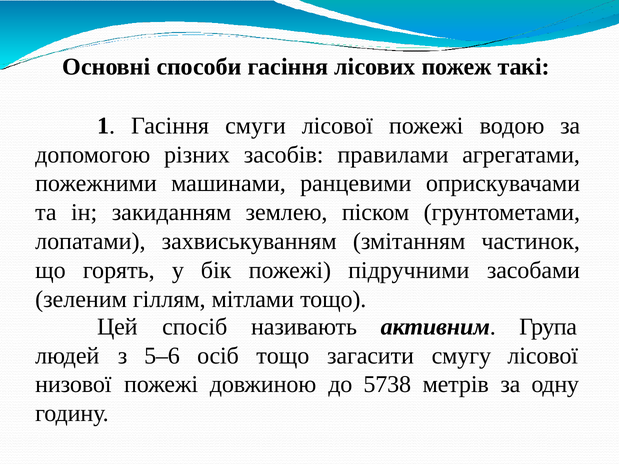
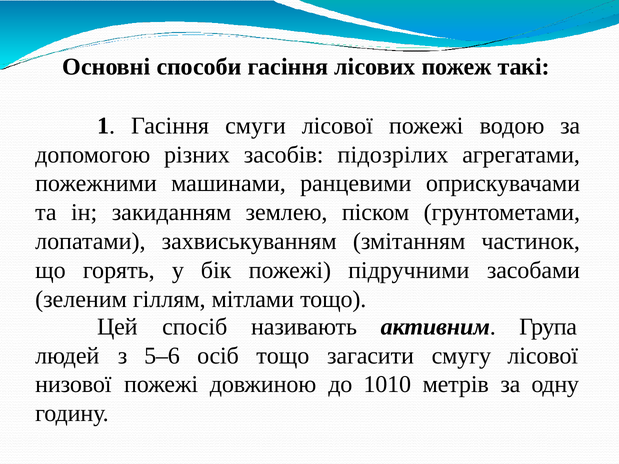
правилами: правилами -> підозрілих (393, 155)
5738: 5738 -> 1010 (387, 385)
